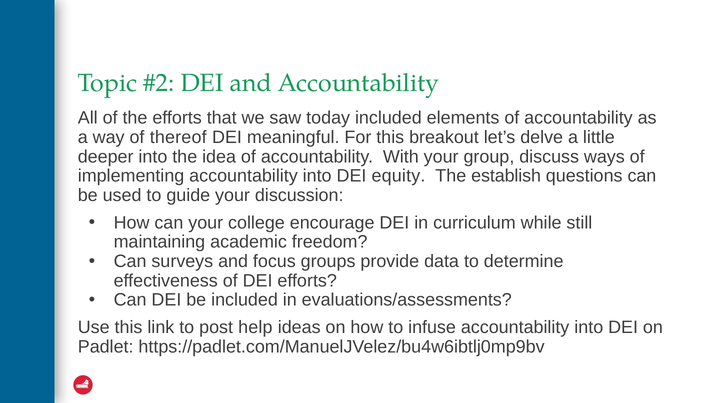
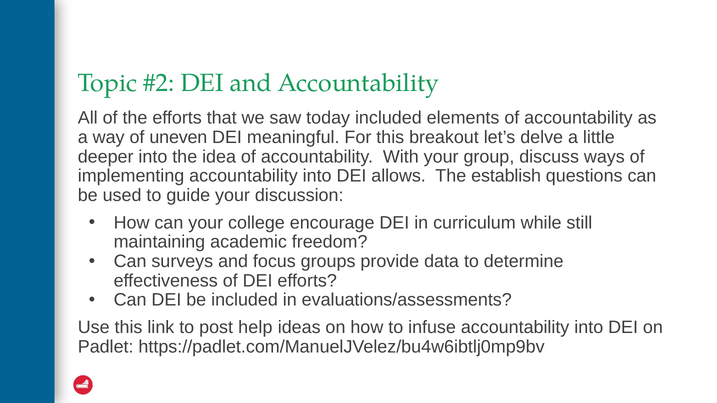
thereof: thereof -> uneven (178, 137)
equity: equity -> allows (399, 176)
